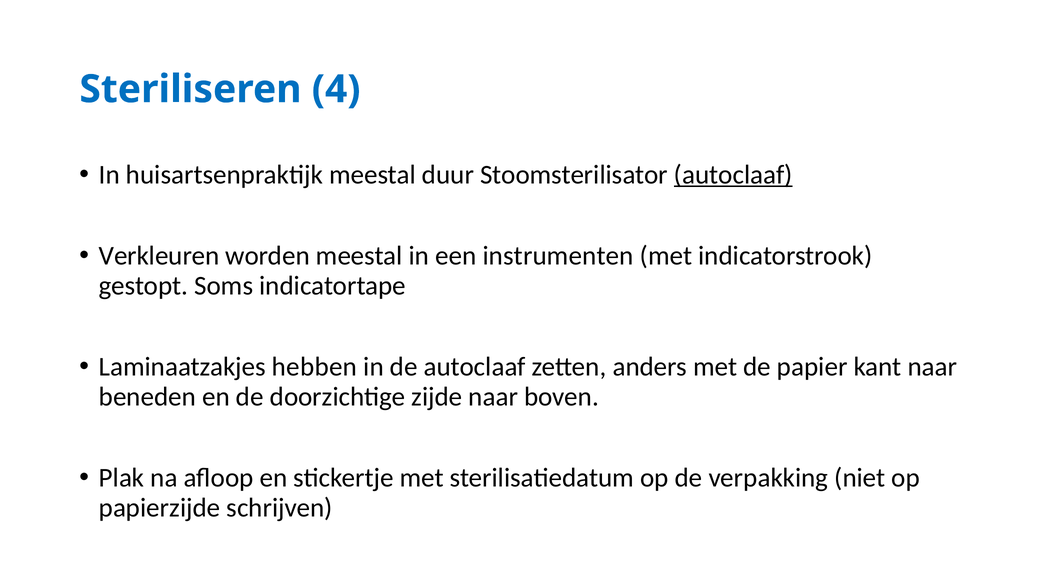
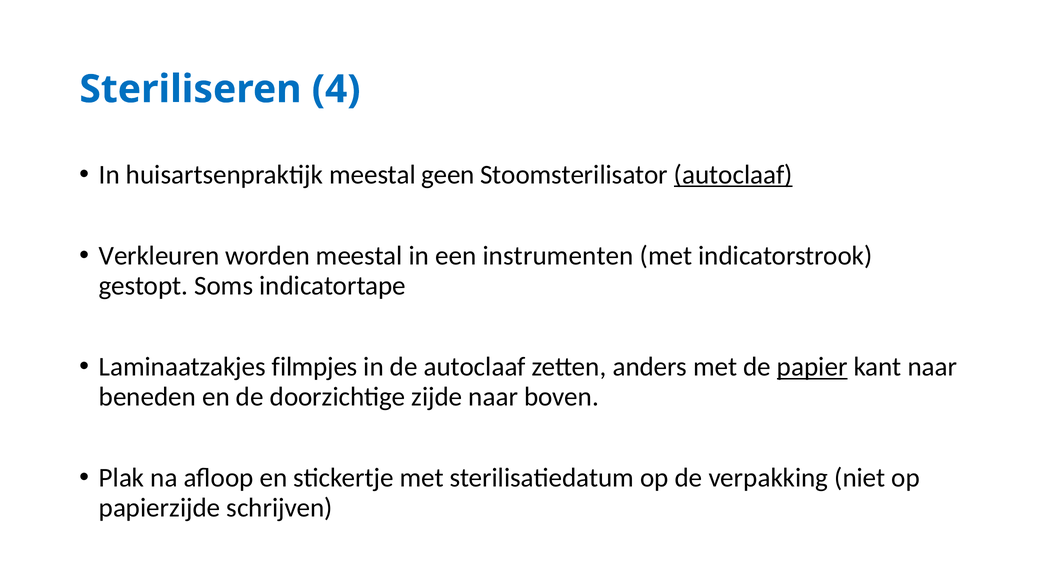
duur: duur -> geen (448, 175)
hebben: hebben -> filmpjes (315, 367)
papier underline: none -> present (812, 367)
